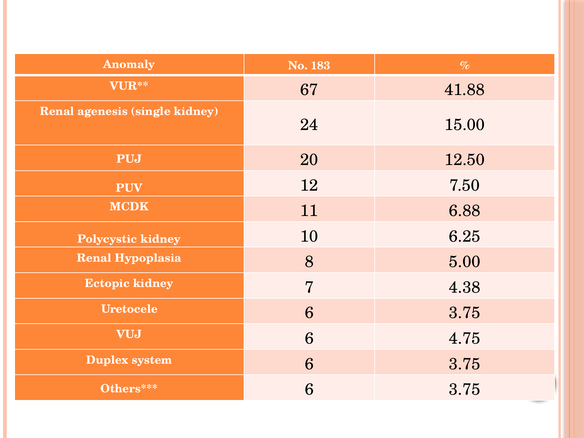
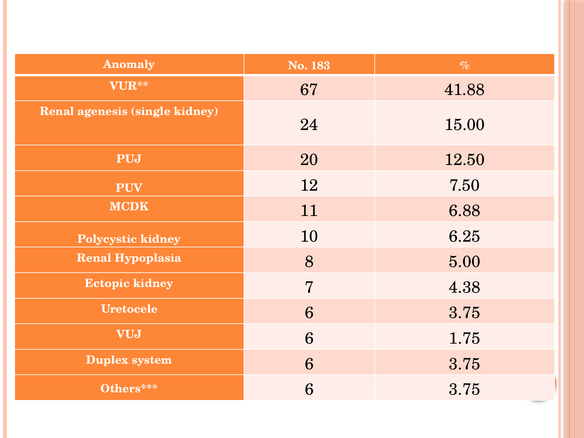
4.75: 4.75 -> 1.75 (465, 338)
